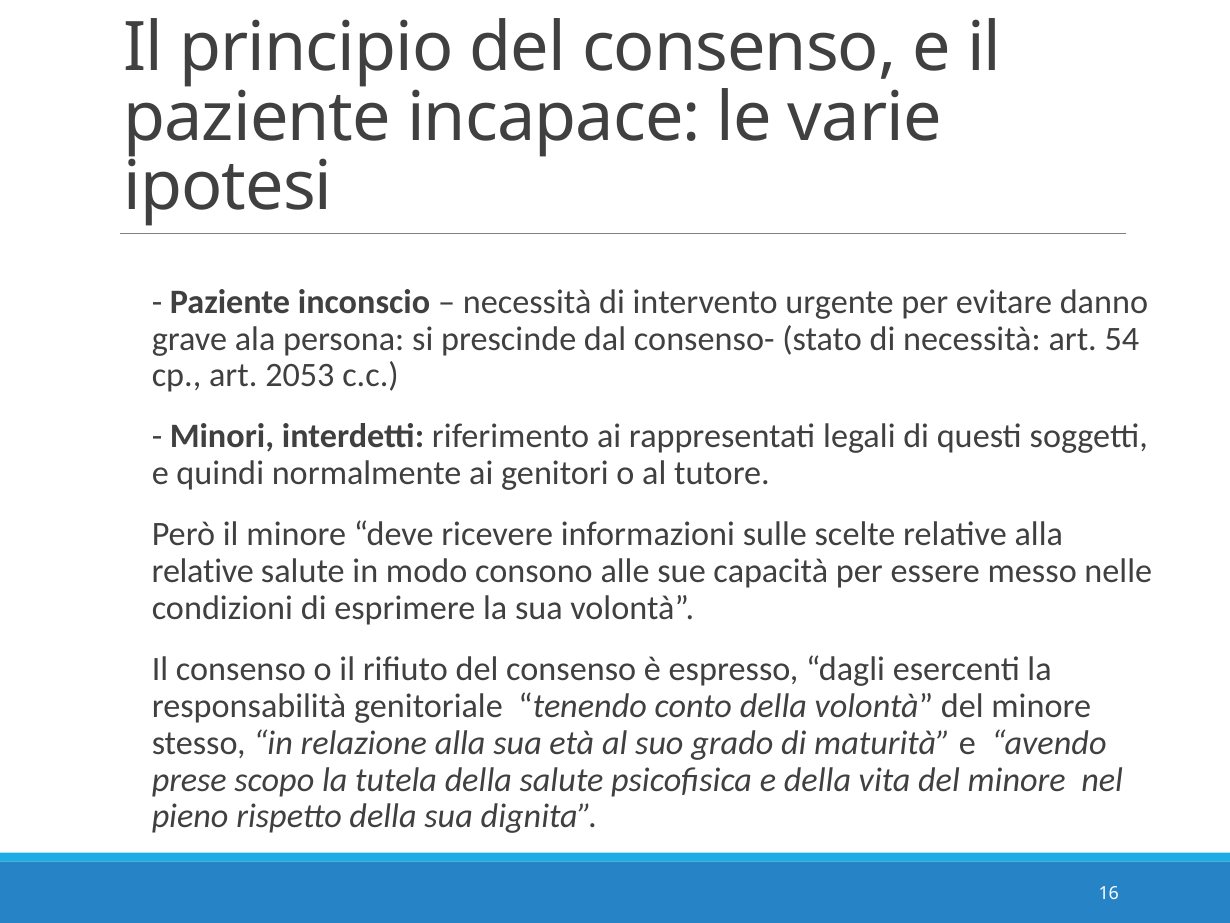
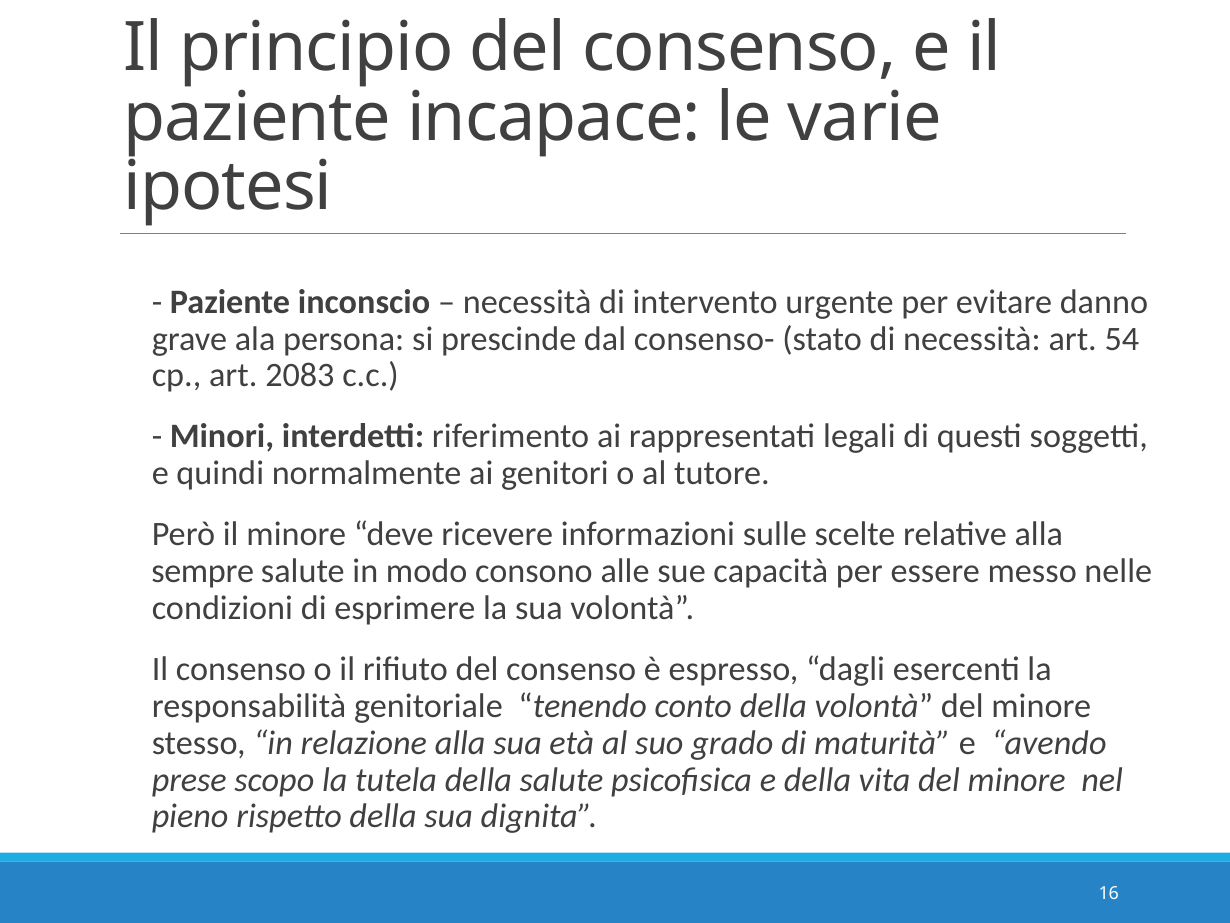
2053: 2053 -> 2083 (300, 375)
relative: relative -> sempre (203, 571)
